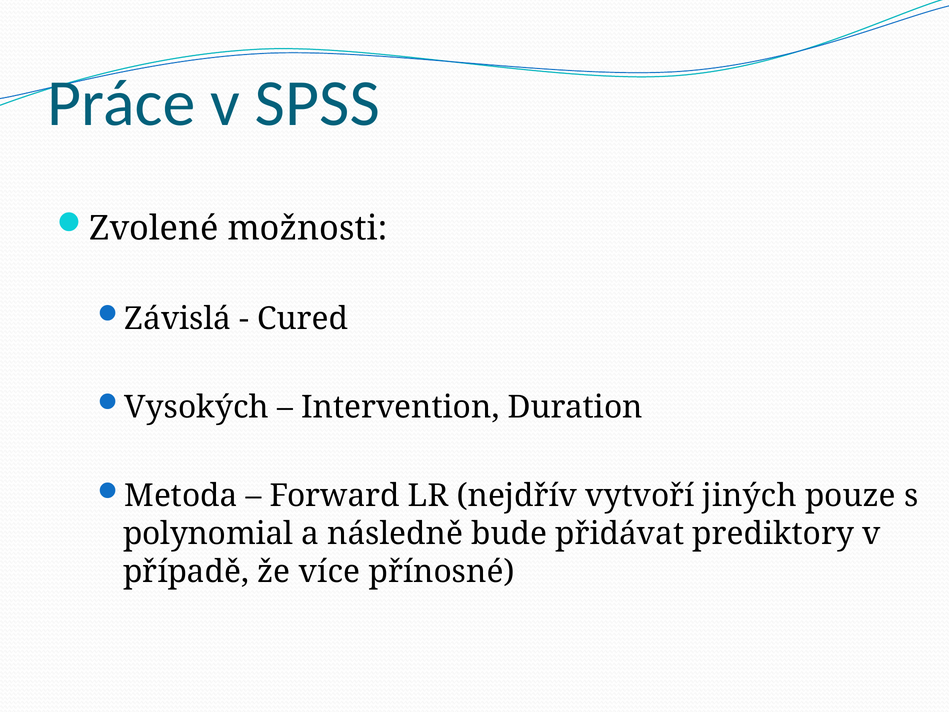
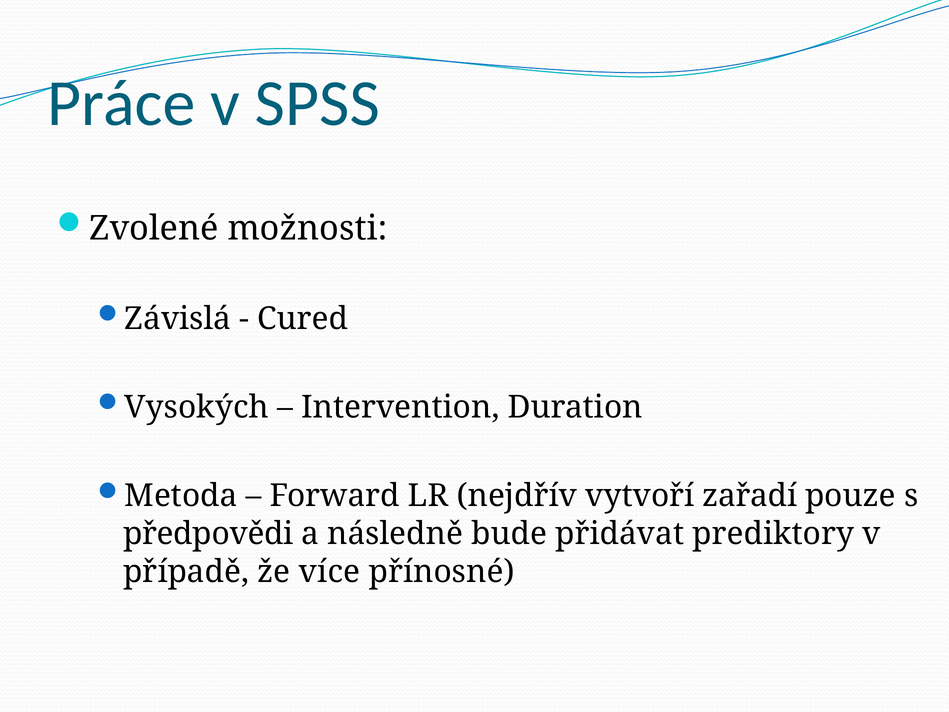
jiných: jiných -> zařadí (750, 496)
polynomial: polynomial -> předpovědi (208, 534)
